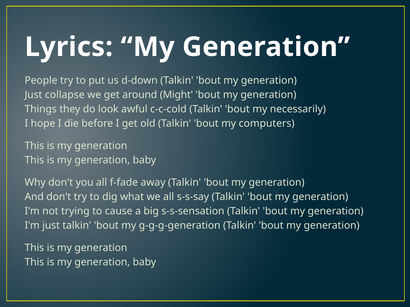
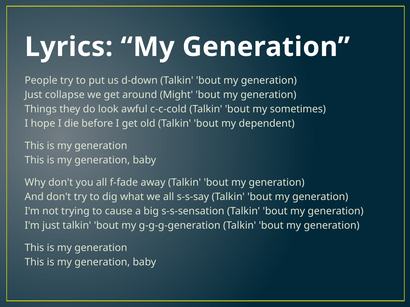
necessarily: necessarily -> sometimes (298, 109)
computers: computers -> dependent (267, 124)
